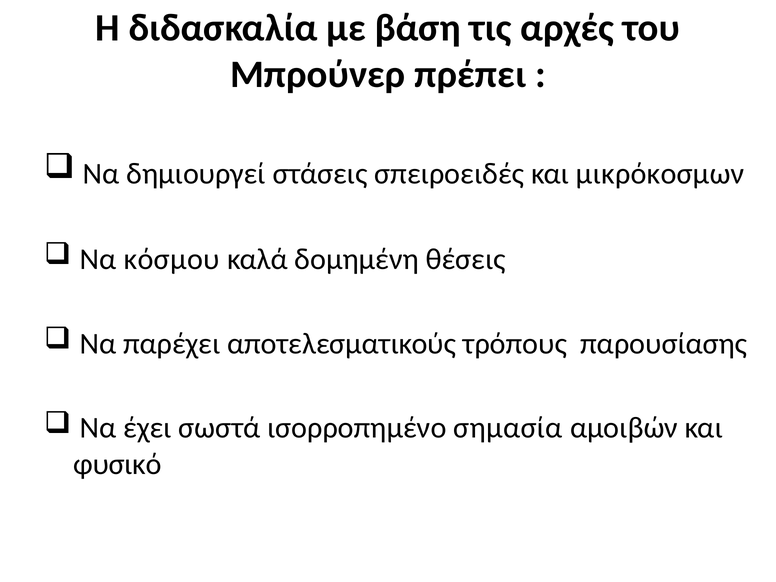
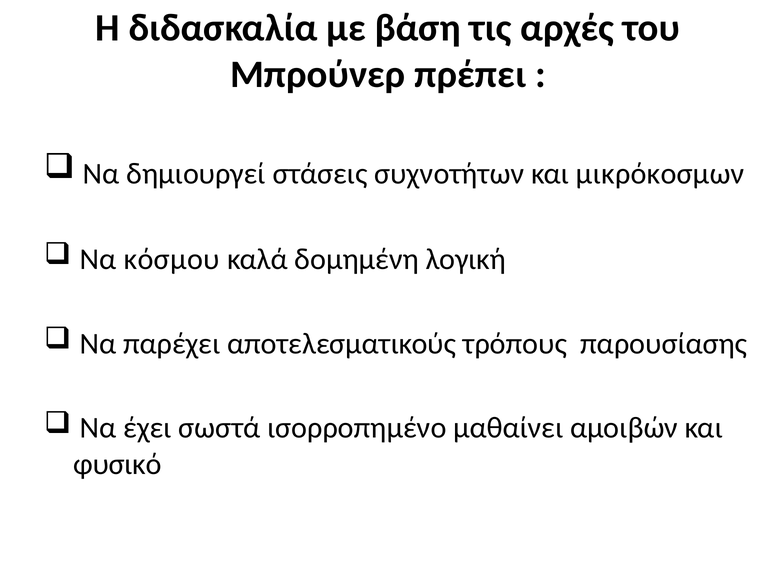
σπειροειδές: σπειροειδές -> συχνοτήτων (449, 174)
θέσεις: θέσεις -> λογική (466, 259)
σημασία: σημασία -> μαθαίνει (508, 428)
